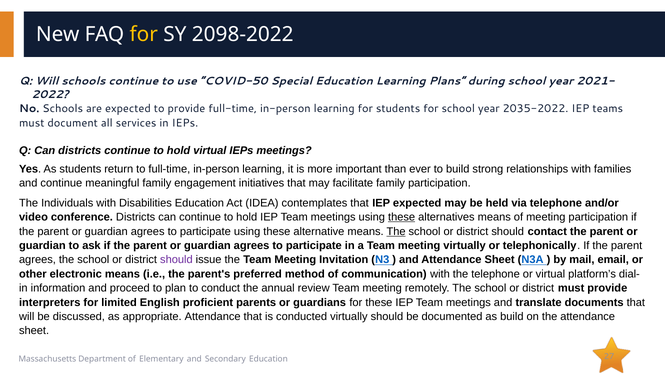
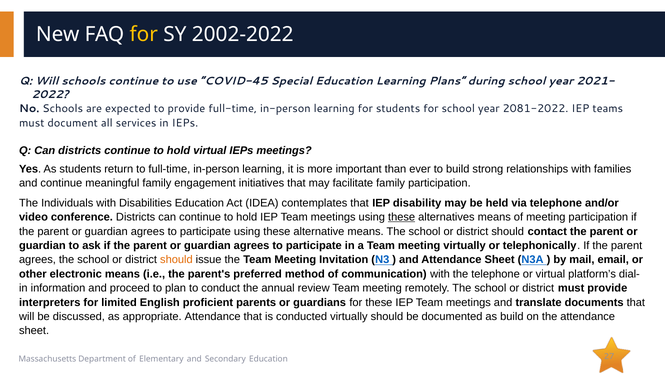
2098-2022: 2098-2022 -> 2002-2022 (243, 34)
COVID-50: COVID-50 -> COVID-45 (234, 81)
2035-2022: 2035-2022 -> 2081-2022 (536, 109)
IEP expected: expected -> disability (417, 203)
The underline: present -> none (396, 231)
should colour: purple -> orange (176, 260)
